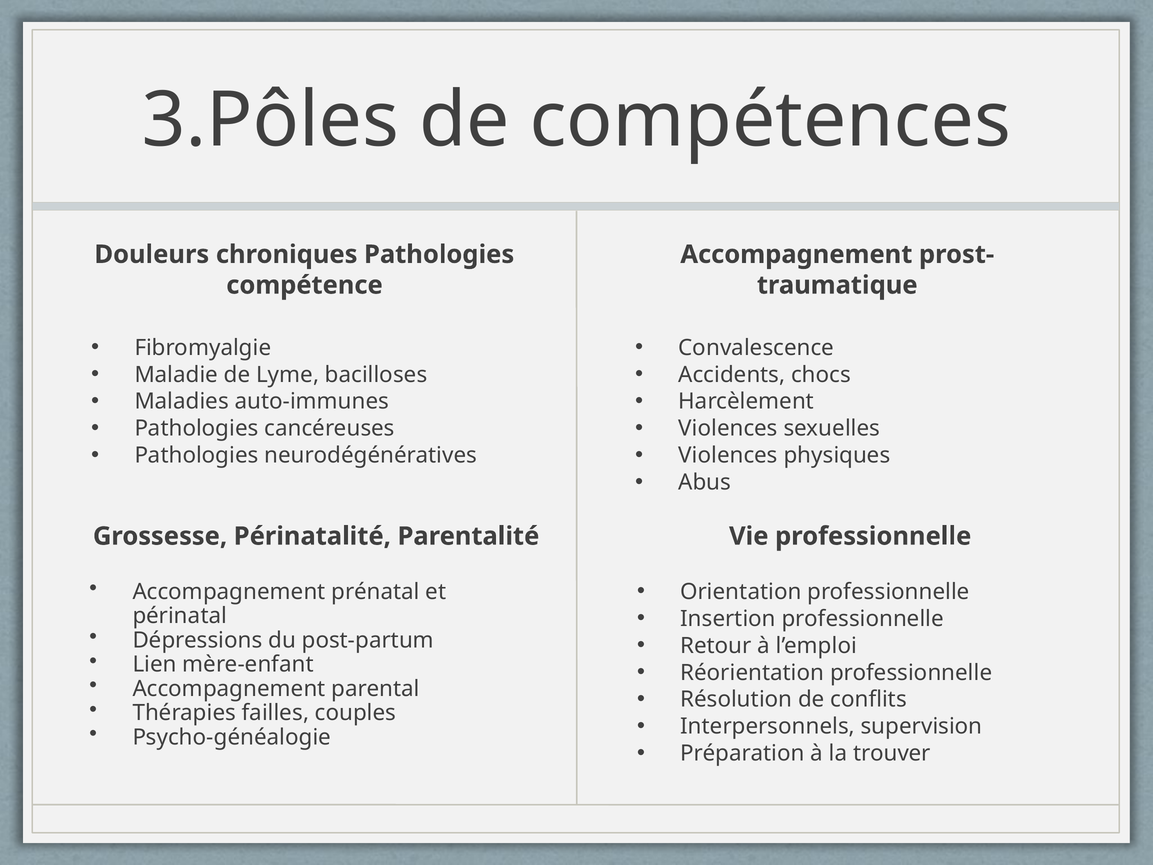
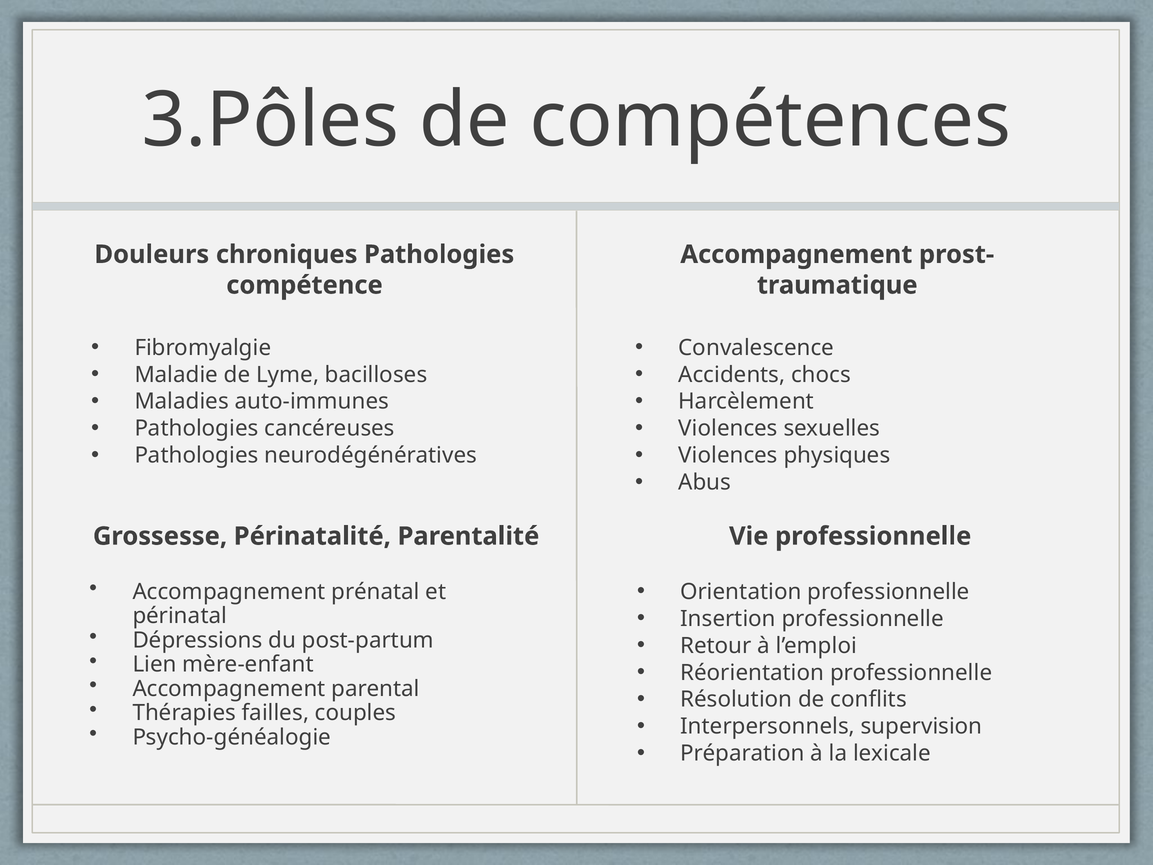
trouver: trouver -> lexicale (892, 753)
